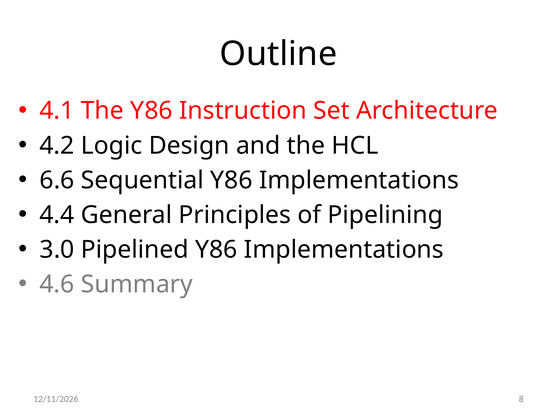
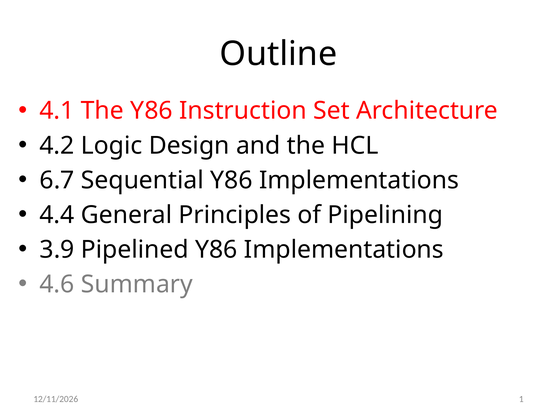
6.6: 6.6 -> 6.7 (57, 180)
3.0: 3.0 -> 3.9 (57, 249)
8: 8 -> 1 (521, 399)
